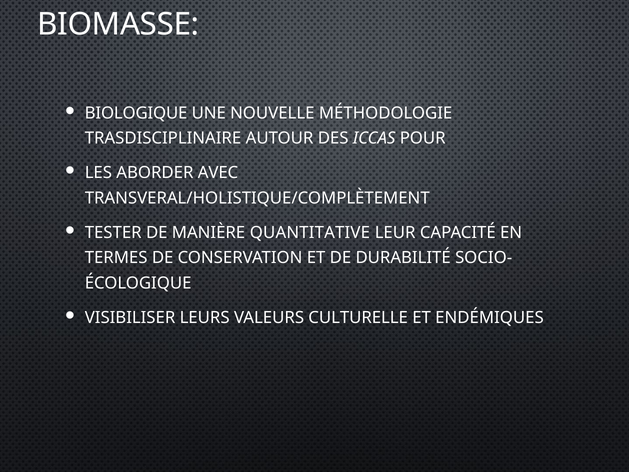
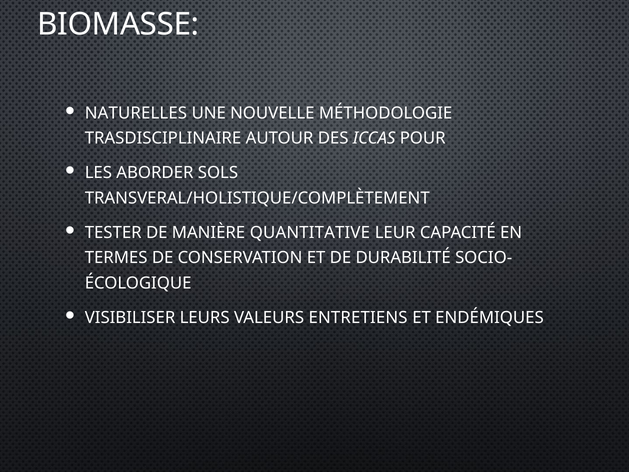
BIOLOGIQUE: BIOLOGIQUE -> NATURELLES (136, 113)
AVEC: AVEC -> SOLS (218, 173)
CULTURELLE: CULTURELLE -> ENTRETIENS (358, 318)
